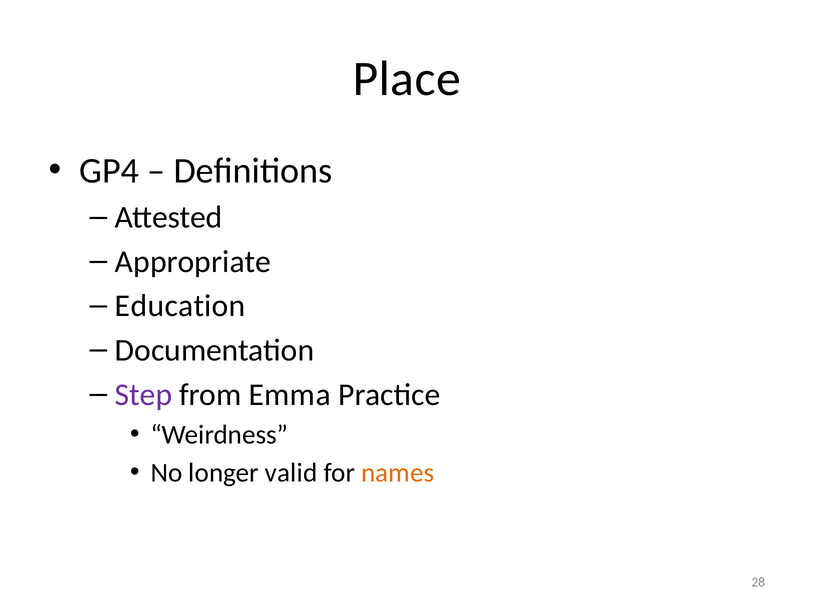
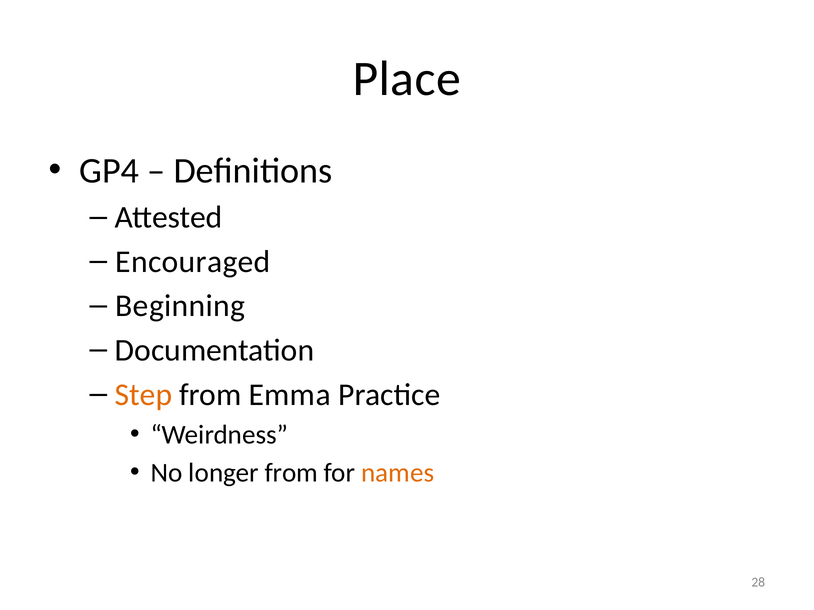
Appropriate: Appropriate -> Encouraged (193, 262)
Education: Education -> Beginning (180, 306)
Step colour: purple -> orange (144, 395)
longer valid: valid -> from (291, 473)
